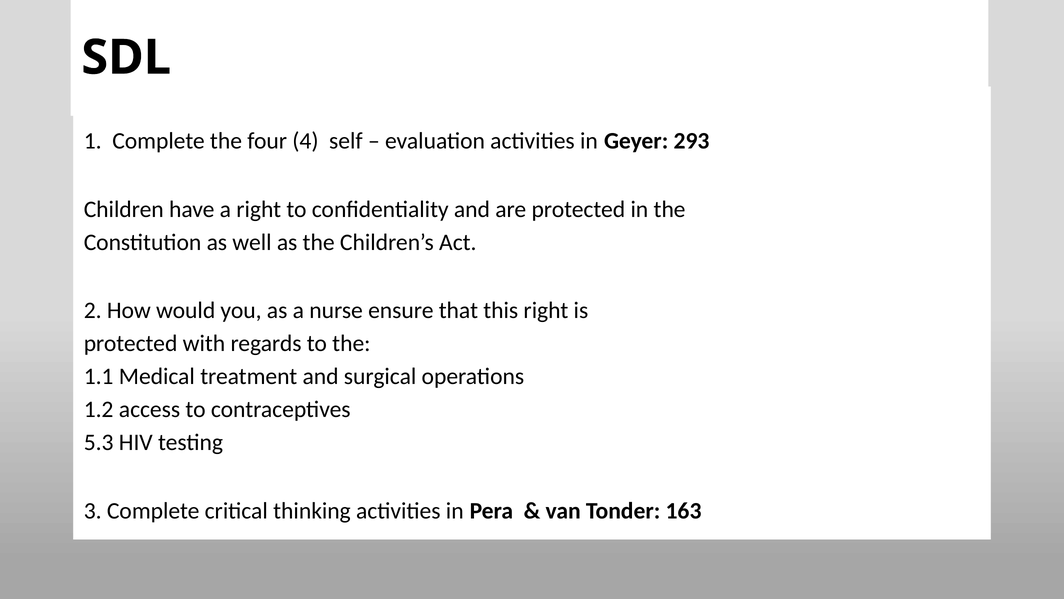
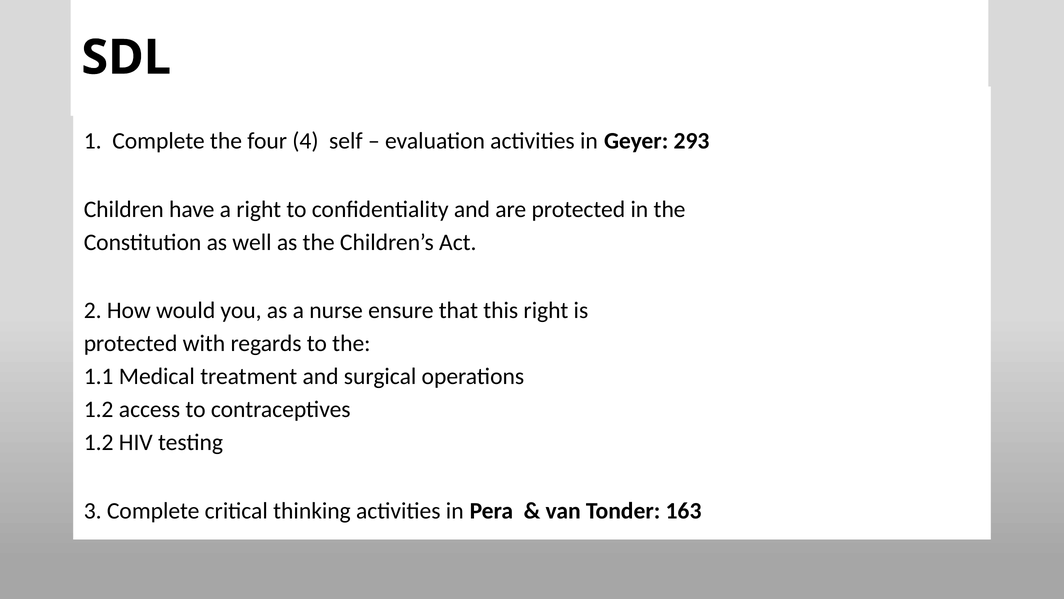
5.3: 5.3 -> 1.2 (99, 442)
